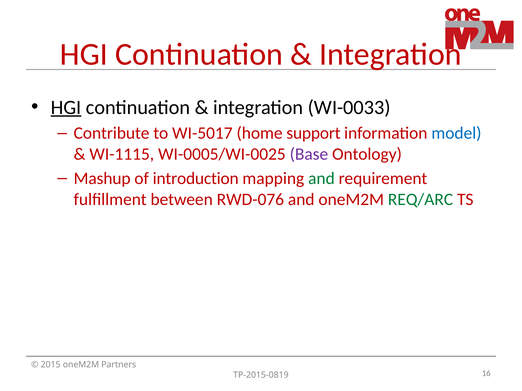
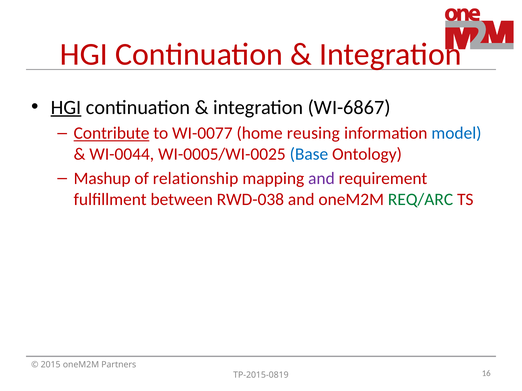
WI-0033: WI-0033 -> WI-6867 (349, 108)
Contribute underline: none -> present (112, 133)
WI-5017: WI-5017 -> WI-0077 (202, 133)
support: support -> reusing (313, 133)
WI-1115: WI-1115 -> WI-0044 (122, 154)
Base colour: purple -> blue (309, 154)
introduction: introduction -> relationship (196, 179)
and colour: green -> purple (321, 179)
RWD-076: RWD-076 -> RWD-038 (250, 200)
